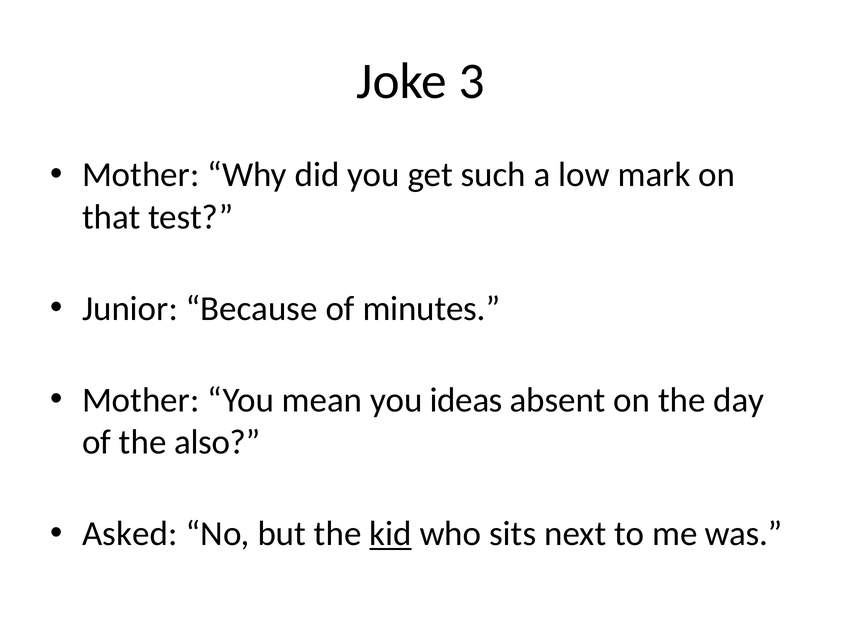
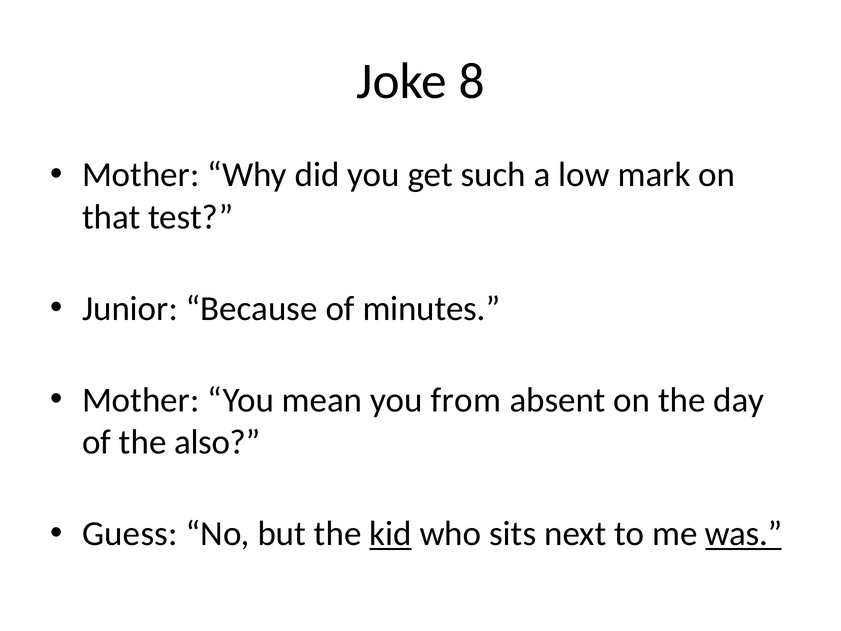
3: 3 -> 8 (472, 81)
ideas: ideas -> from (466, 400)
Asked: Asked -> Guess (130, 534)
was underline: none -> present (744, 534)
